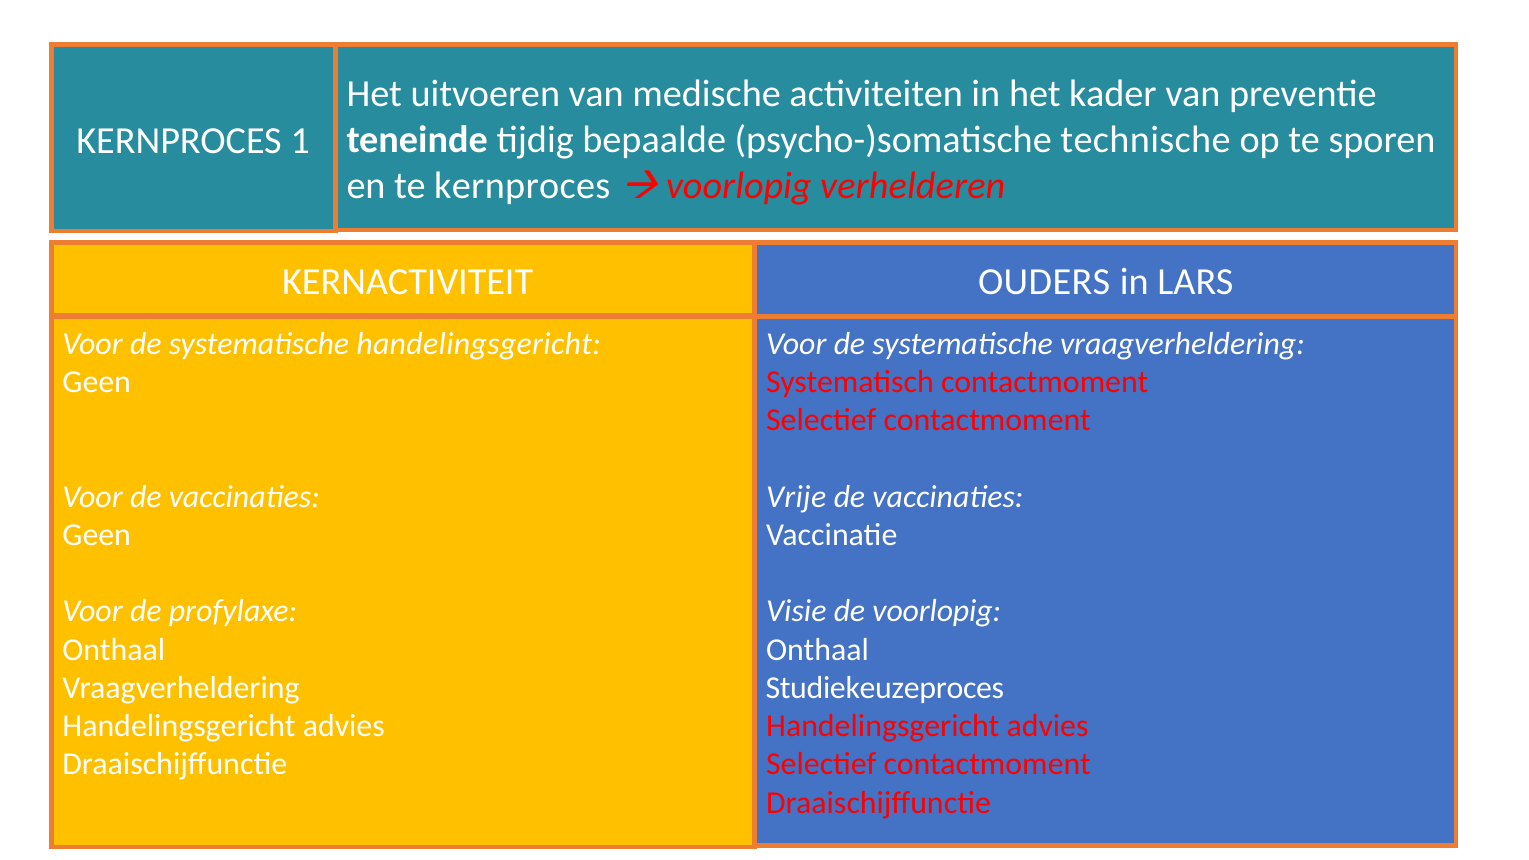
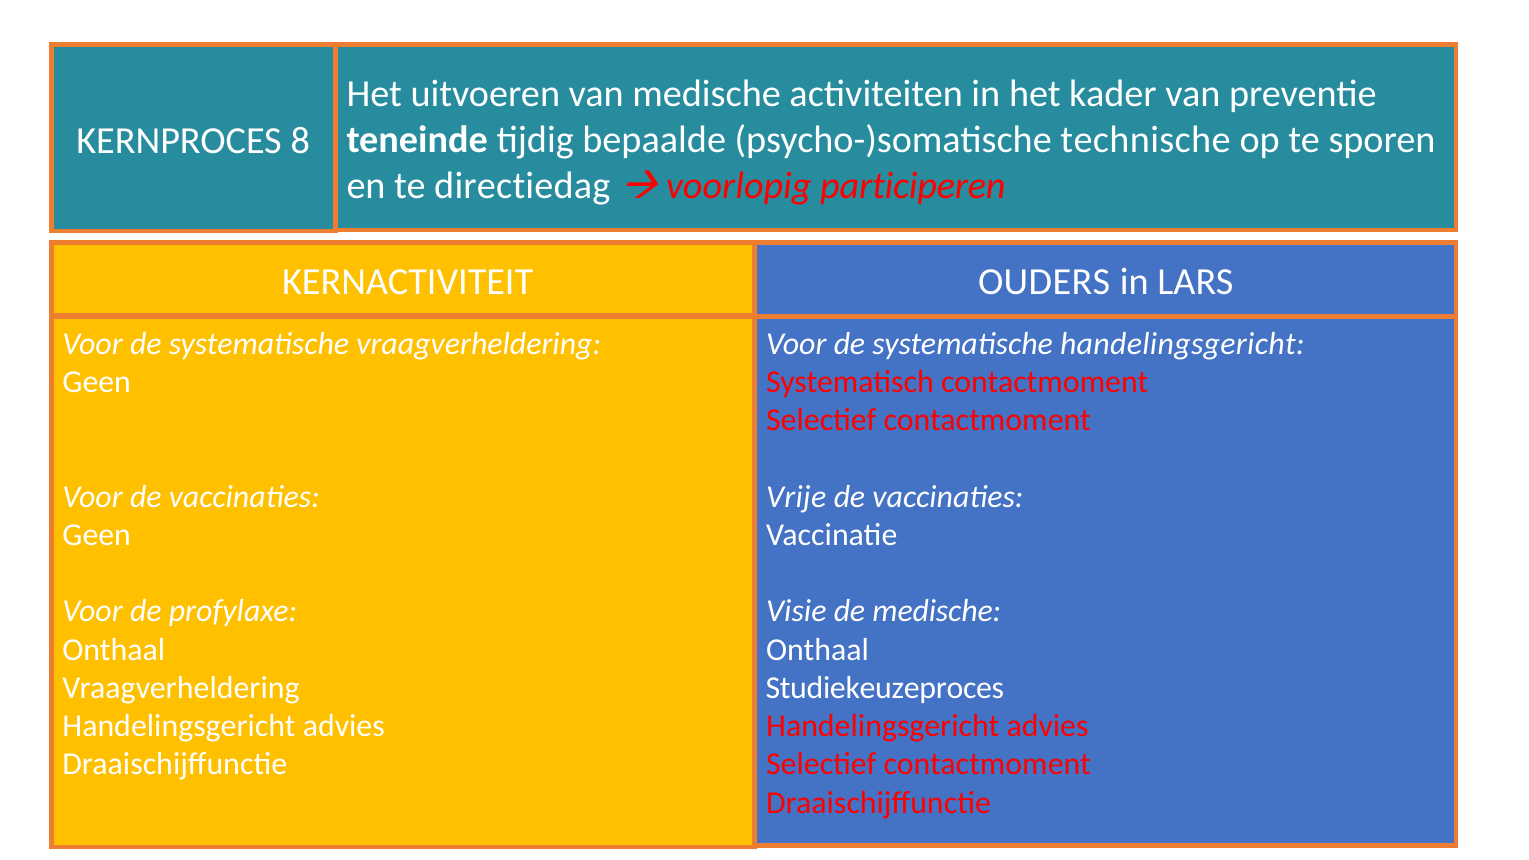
1: 1 -> 8 (300, 140)
te kernproces: kernproces -> directiedag (522, 186)
verhelderen: verhelderen -> participeren (913, 186)
systematische vraagverheldering: vraagverheldering -> handelingsgericht (1182, 344)
systematische handelingsgericht: handelingsgericht -> vraagverheldering (479, 344)
de voorlopig: voorlopig -> medische (937, 611)
